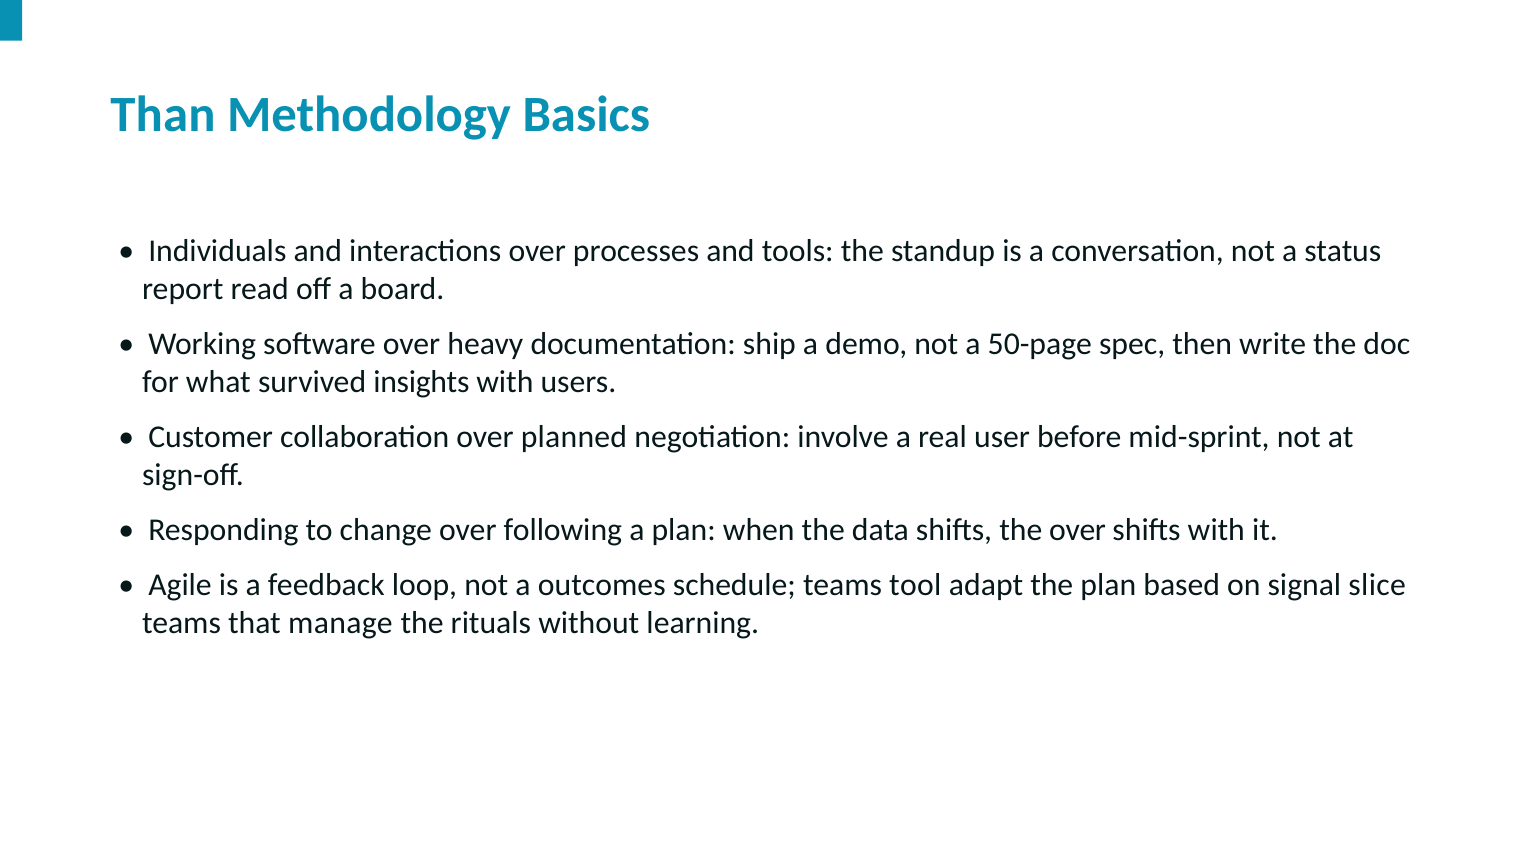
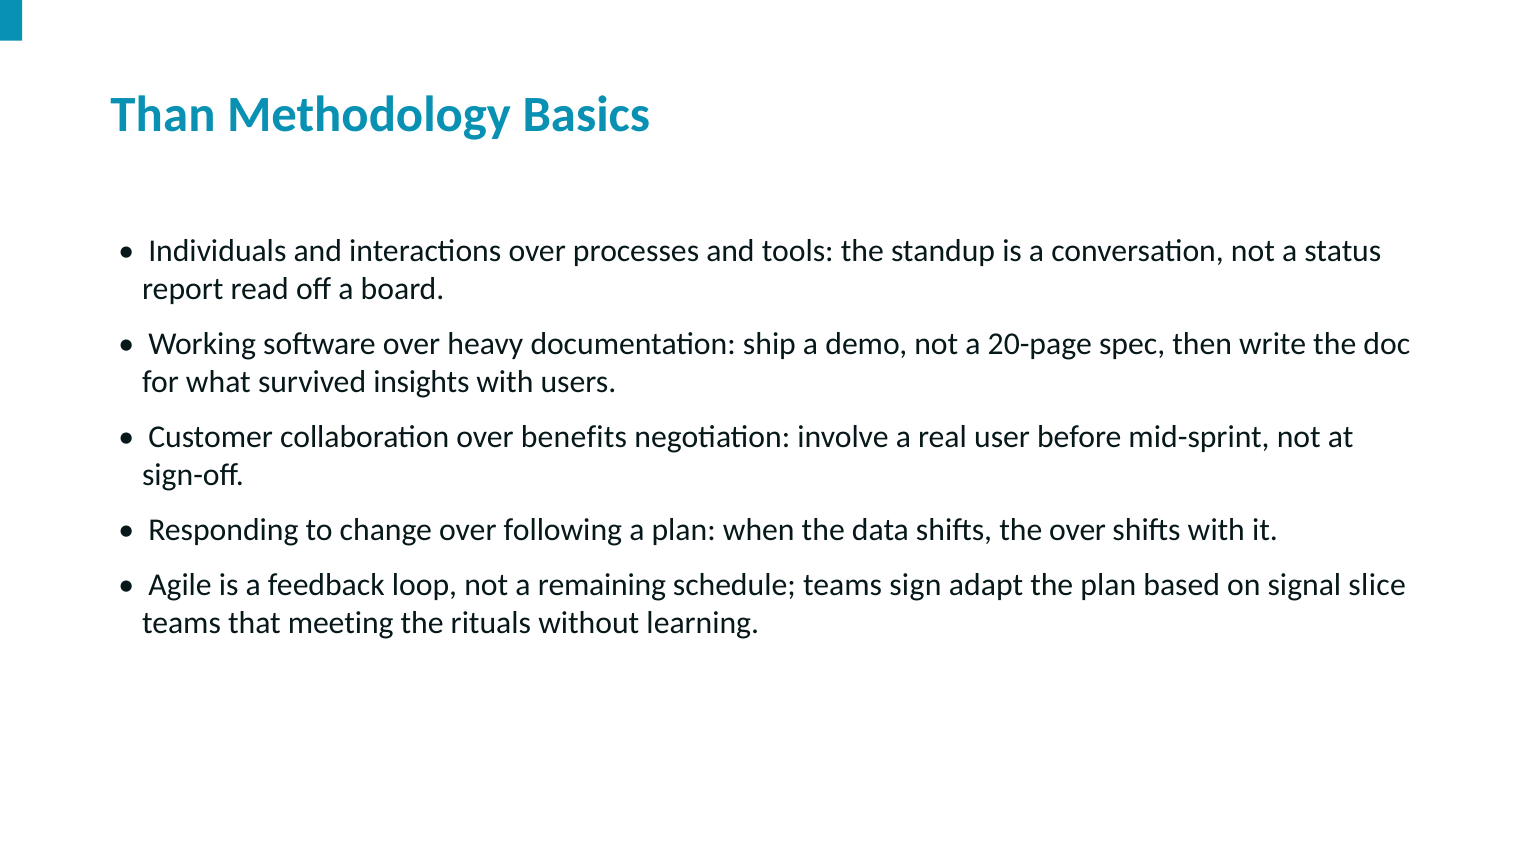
50-page: 50-page -> 20-page (1040, 344)
planned: planned -> benefits (574, 437)
outcomes: outcomes -> remaining (602, 585)
tool: tool -> sign (915, 585)
manage: manage -> meeting (341, 623)
